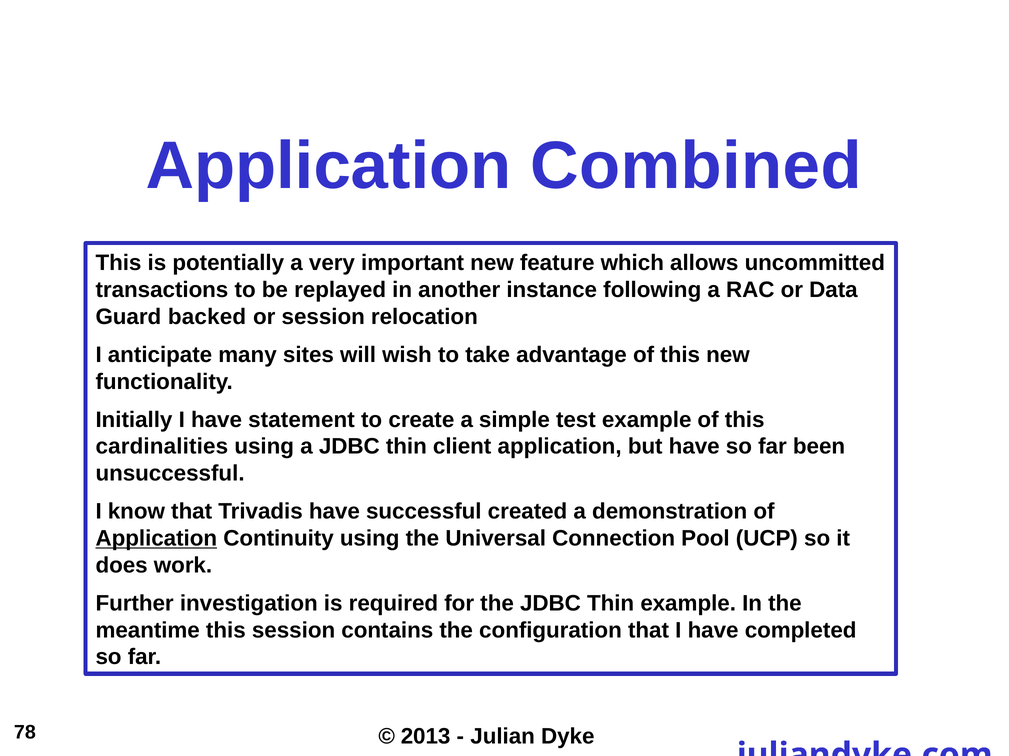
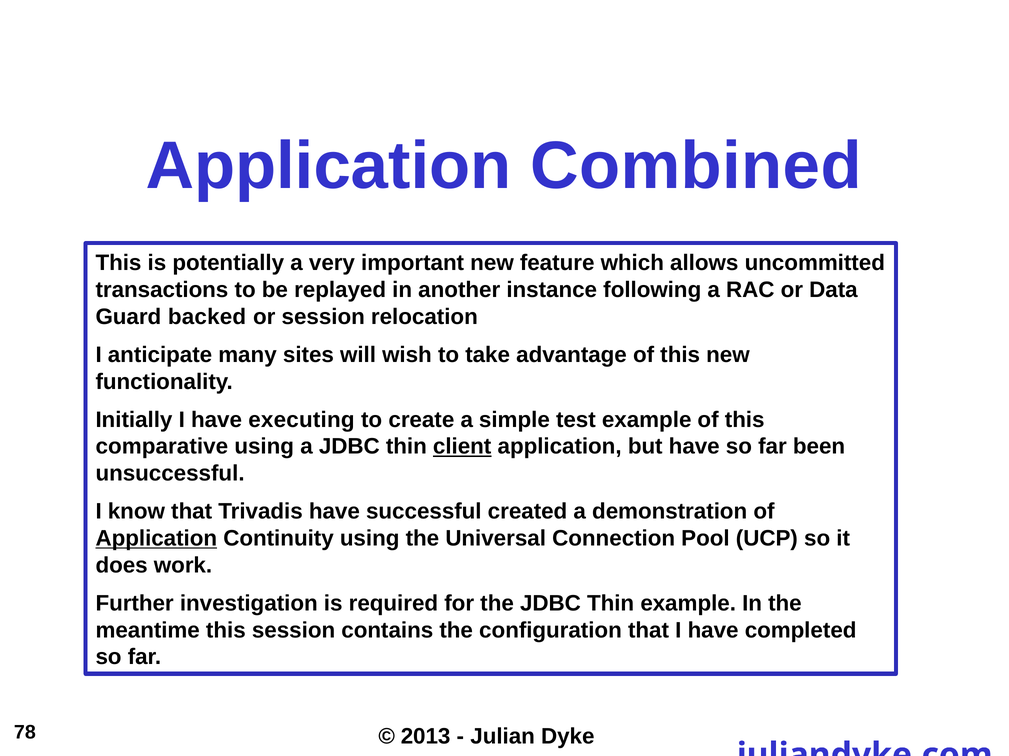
statement: statement -> executing (301, 420)
cardinalities: cardinalities -> comparative (162, 447)
client underline: none -> present (462, 447)
